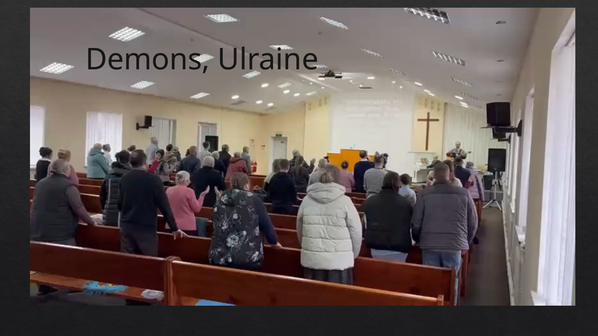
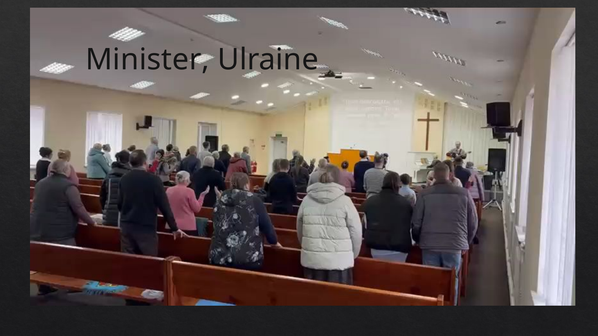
Demons: Demons -> Minister (148, 60)
